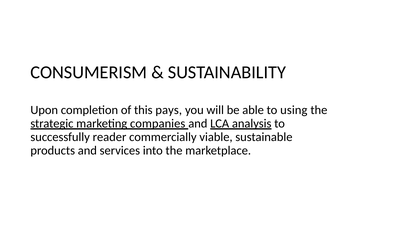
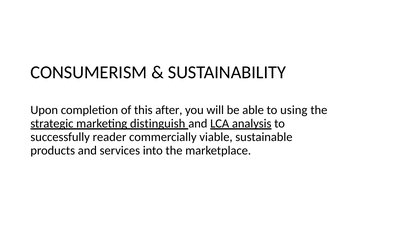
pays: pays -> after (169, 110)
companies: companies -> distinguish (158, 123)
